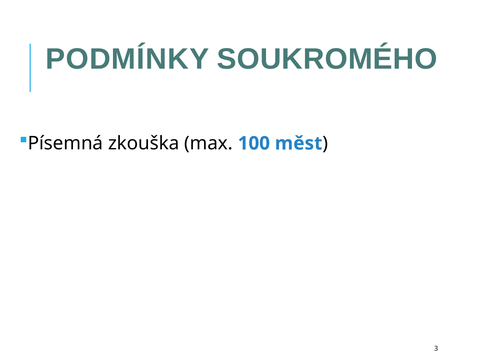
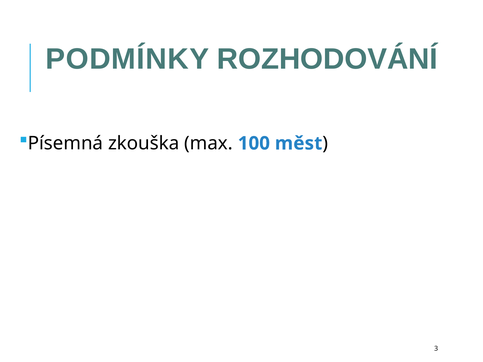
SOUKROMÉHO: SOUKROMÉHO -> ROZHODOVÁNÍ (327, 59)
